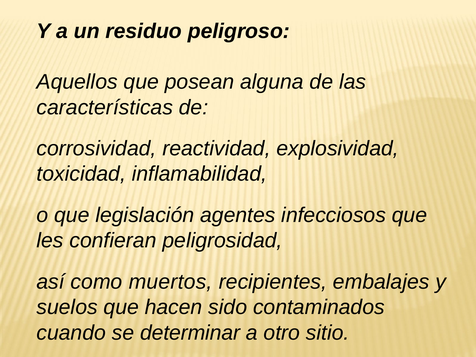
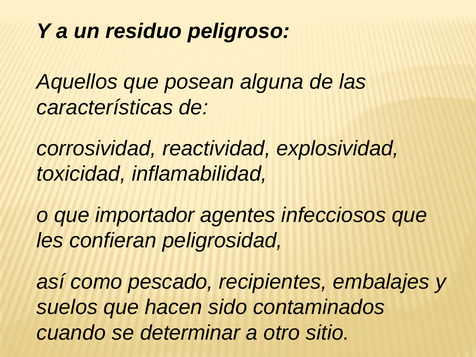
legislación: legislación -> importador (145, 215)
muertos: muertos -> pescado (171, 282)
